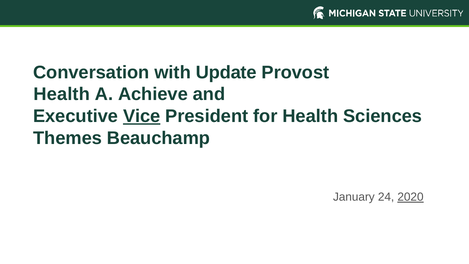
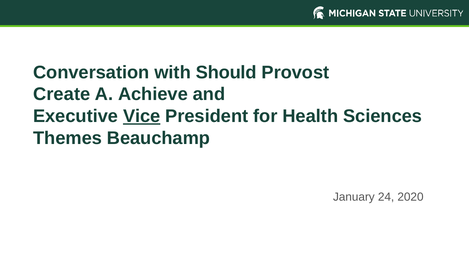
Update: Update -> Should (226, 72)
Health: Health -> Create (62, 94)
2020 underline: present -> none (410, 197)
